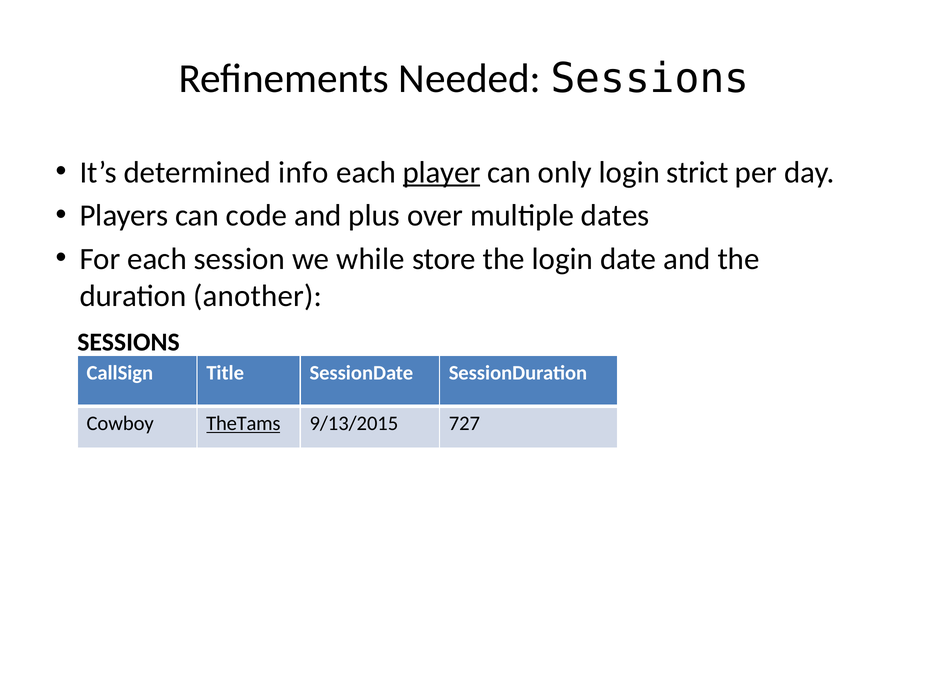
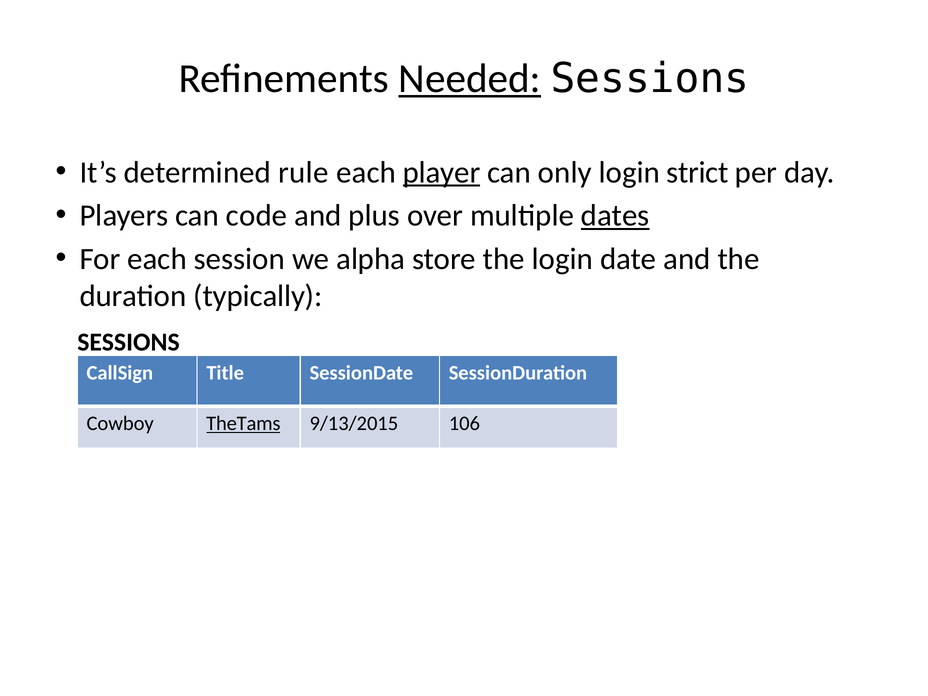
Needed underline: none -> present (470, 79)
info: info -> rule (303, 172)
dates underline: none -> present (615, 216)
while: while -> alpha (371, 259)
another: another -> typically (258, 296)
727: 727 -> 106 (464, 424)
